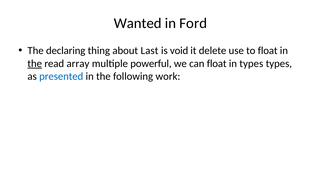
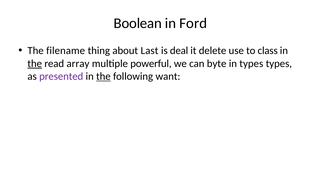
Wanted: Wanted -> Boolean (138, 23)
declaring: declaring -> filename (66, 51)
void: void -> deal (179, 51)
to float: float -> class (268, 51)
can float: float -> byte (217, 63)
presented colour: blue -> purple (61, 76)
the underline: none -> present (103, 76)
work: work -> want (168, 76)
